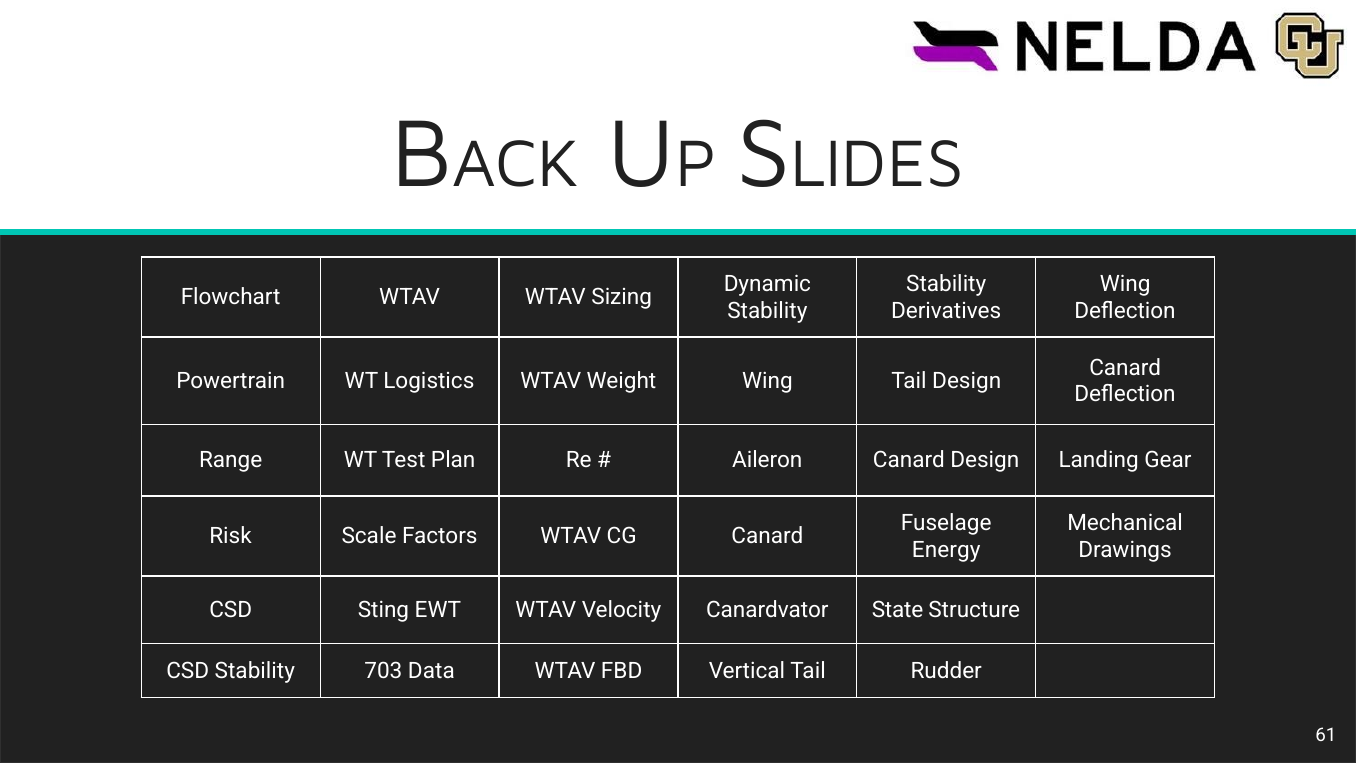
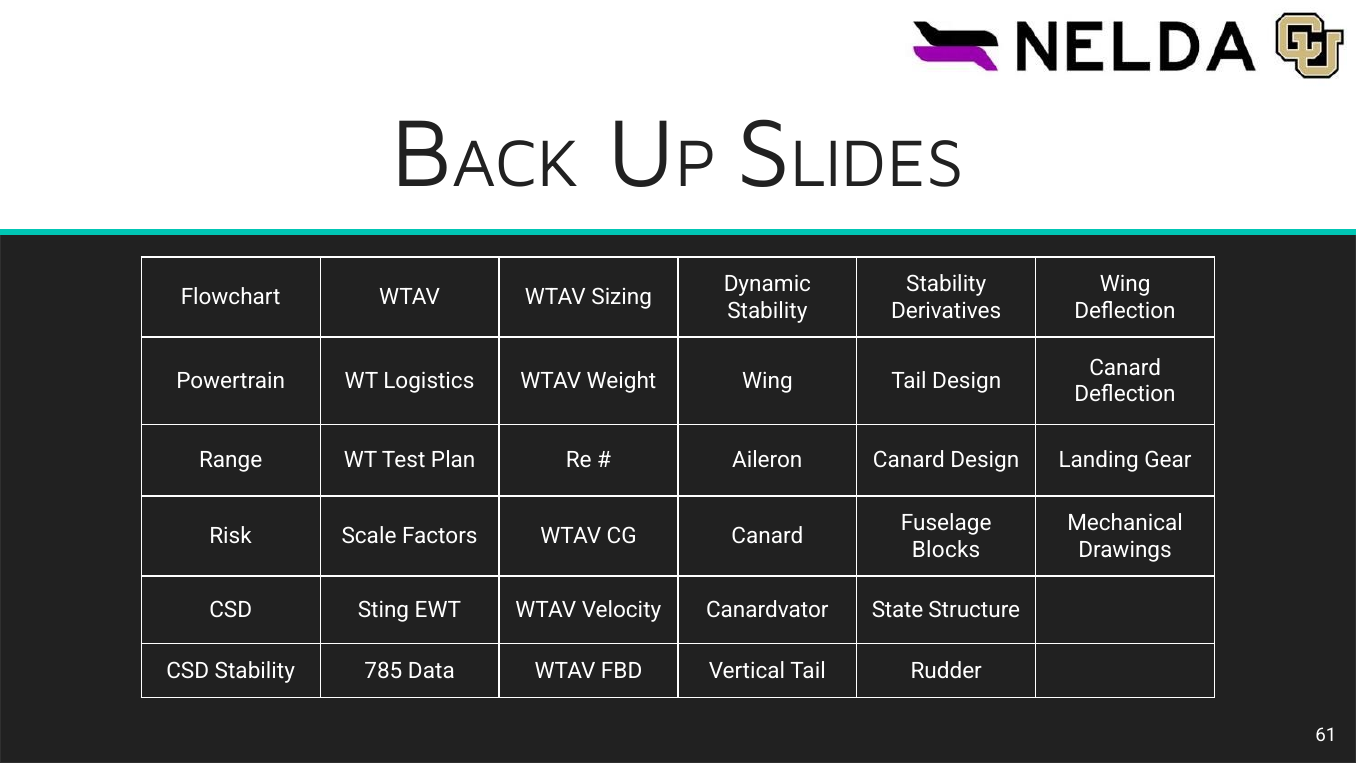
Energy: Energy -> Blocks (946, 549)
703: 703 -> 785 (383, 671)
